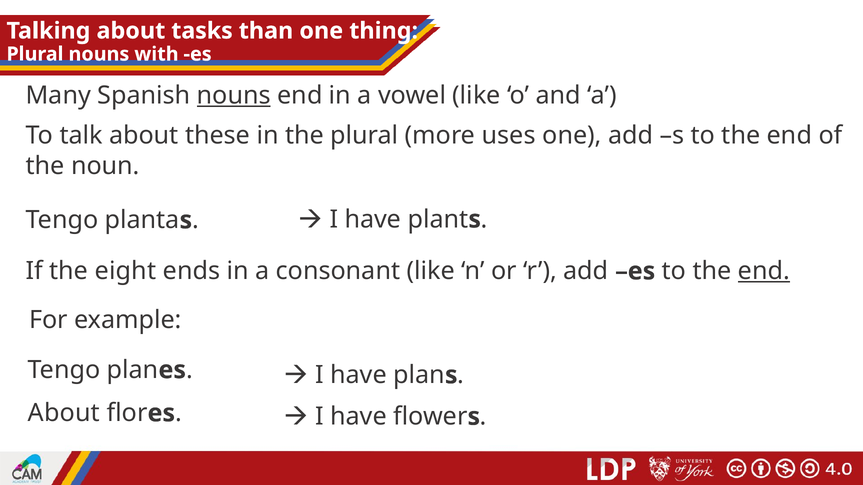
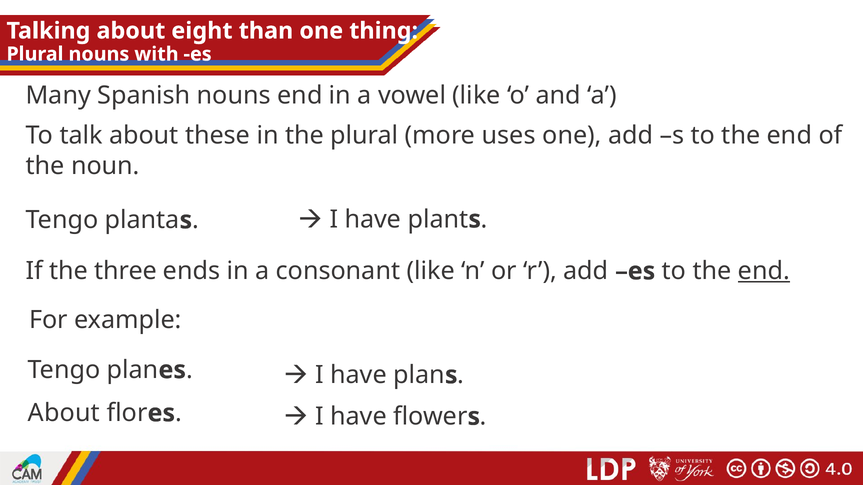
tasks: tasks -> eight (202, 31)
nouns underline: present -> none (234, 95)
eight: eight -> three (126, 271)
